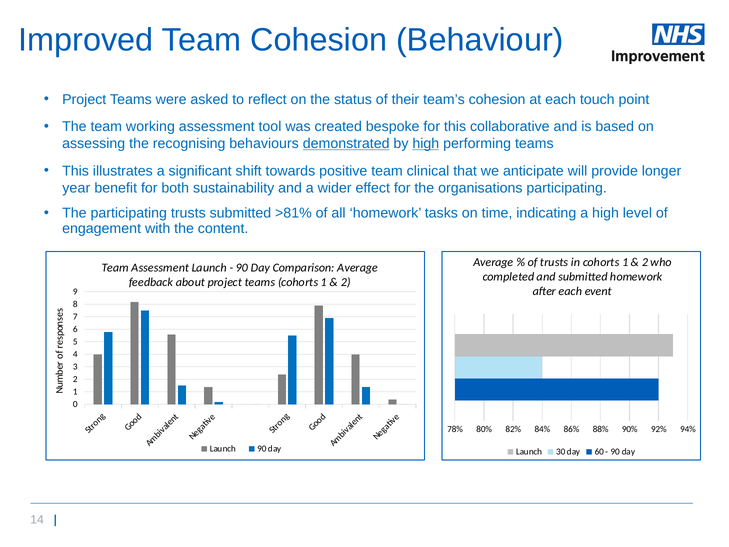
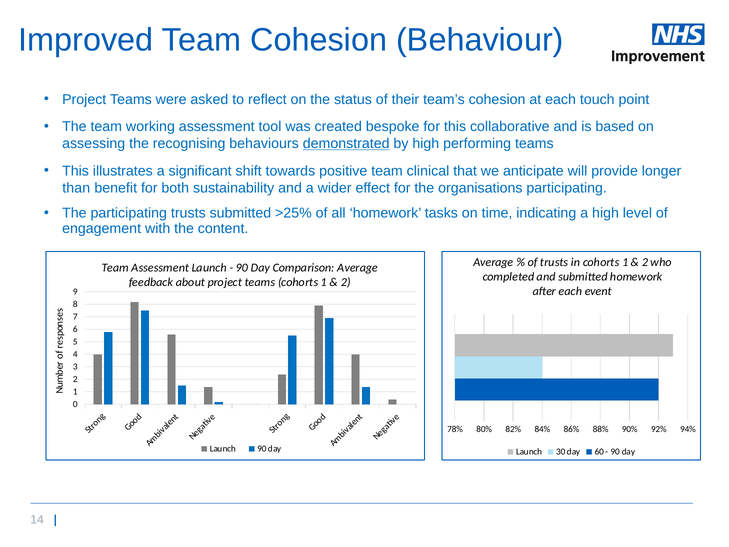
high underline: present -> none (426, 144)
year: year -> than (76, 188)
>81%: >81% -> >25% (293, 213)
